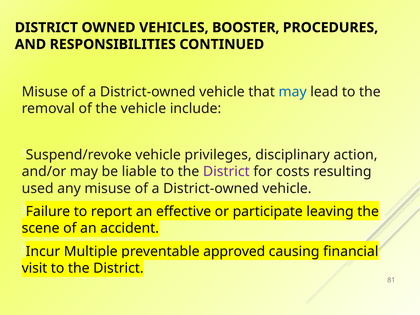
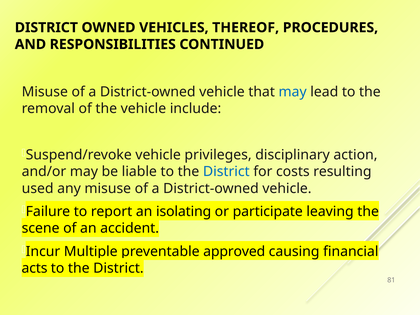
BOOSTER: BOOSTER -> THEREOF (246, 28)
District colour: purple -> blue (226, 172)
effective: effective -> isolating (184, 212)
visit: visit -> acts (35, 268)
